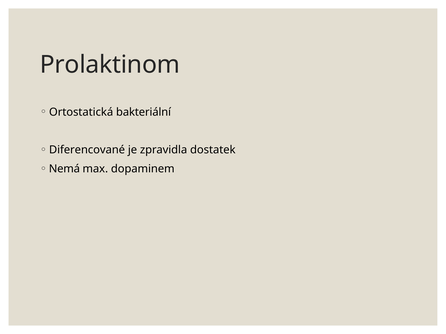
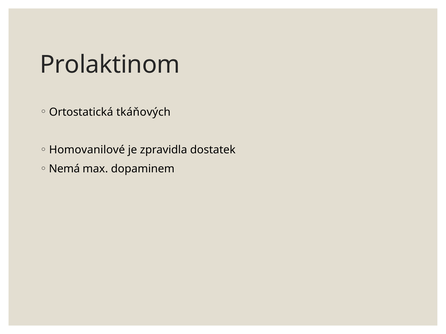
bakteriální: bakteriální -> tkáňových (143, 112)
Diferencované: Diferencované -> Homovanilové (87, 150)
